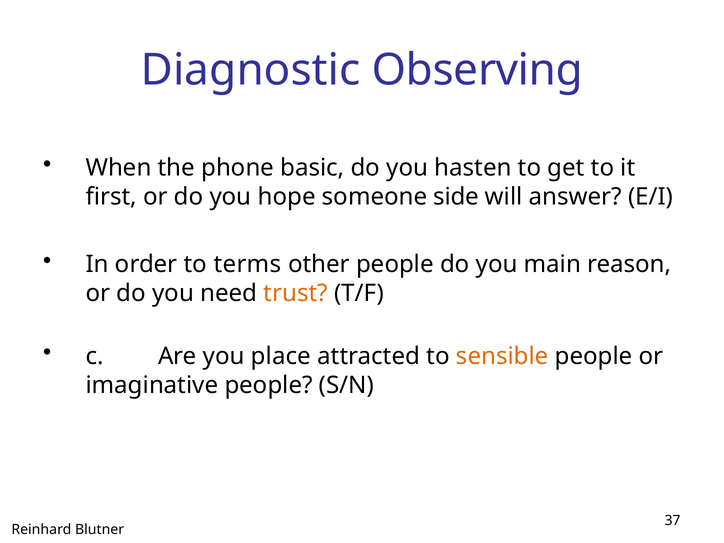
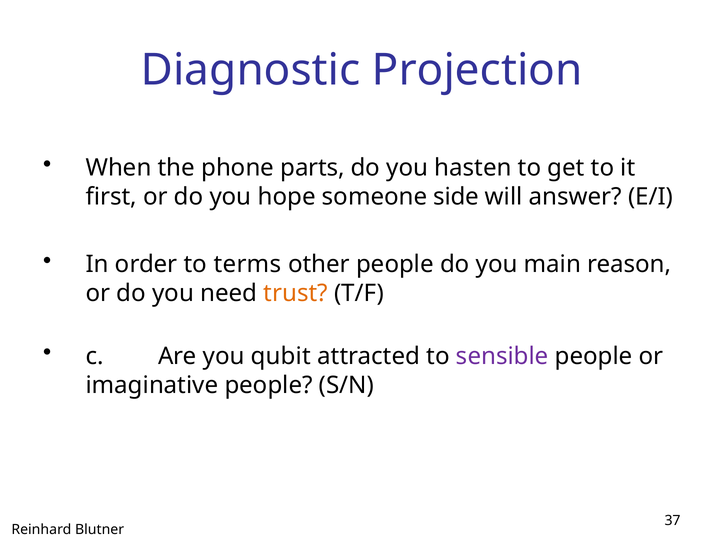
Observing: Observing -> Projection (477, 70)
basic: basic -> parts (312, 168)
place: place -> qubit (281, 356)
sensible colour: orange -> purple (502, 356)
